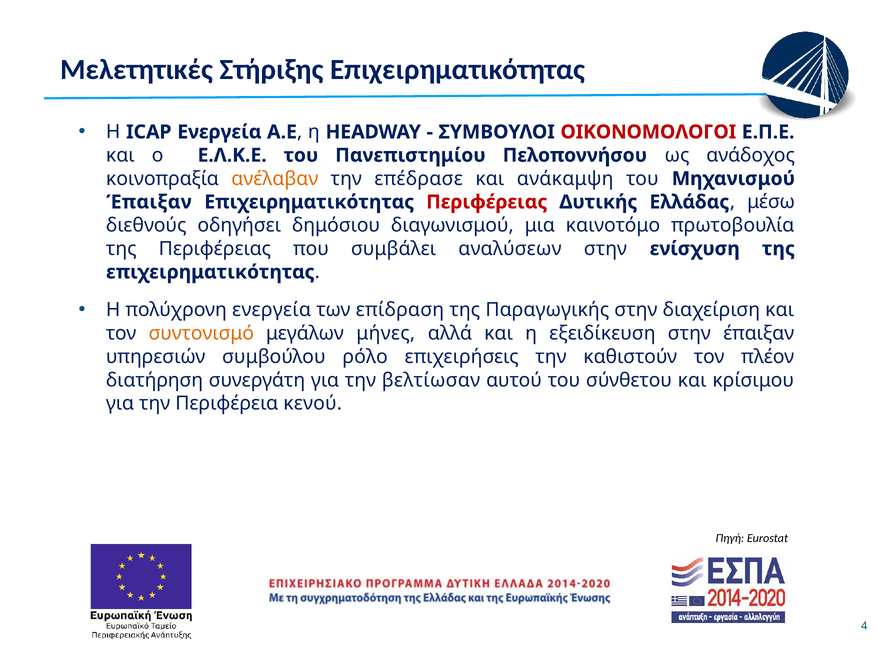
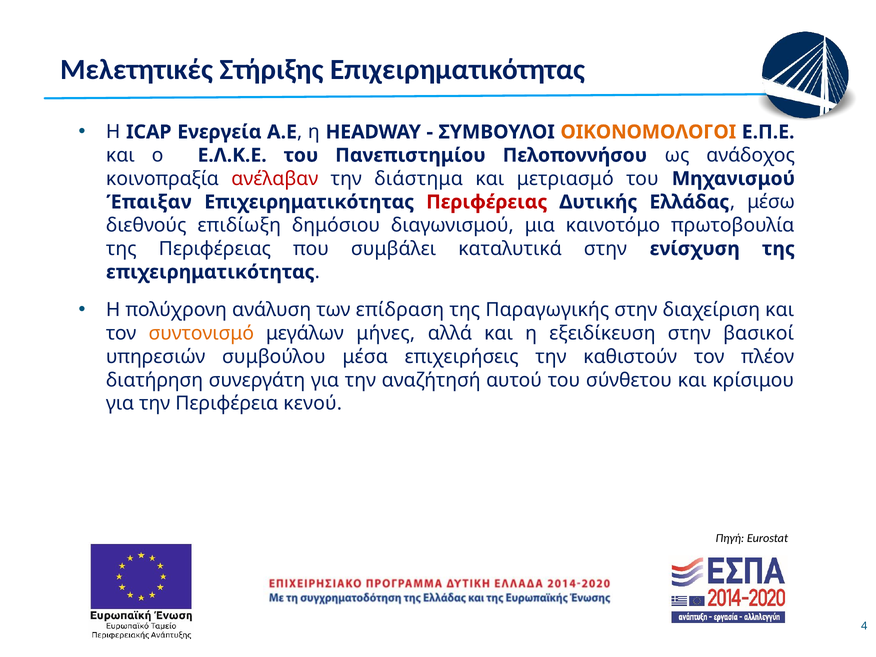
ΟΙΚΟΝΟΜΟΛΟΓΟΙ colour: red -> orange (648, 132)
ανέλαβαν colour: orange -> red (275, 179)
επέδρασε: επέδρασε -> διάστημα (419, 179)
ανάκαμψη: ανάκαμψη -> μετριασμό (565, 179)
οδηγήσει: οδηγήσει -> επιδίωξη (239, 225)
αναλύσεων: αναλύσεων -> καταλυτικά (510, 249)
πολύχρονη ενεργεία: ενεργεία -> ανάλυση (272, 310)
στην έπαιξαν: έπαιξαν -> βασικοί (759, 333)
ρόλο: ρόλο -> μέσα (365, 357)
βελτίωσαν: βελτίωσαν -> αναζήτησή (431, 380)
